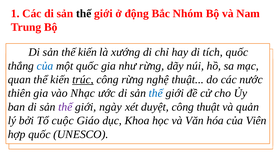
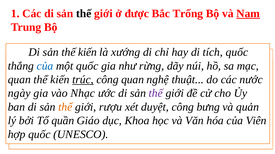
động: động -> được (137, 14)
Nhóm: Nhóm -> Trống (188, 14)
Nam underline: none -> present (248, 14)
công rừng: rừng -> quan (133, 80)
thiên: thiên -> ngày (19, 94)
thế colour: blue -> purple (156, 94)
thế colour: purple -> orange (65, 107)
ngày: ngày -> rượu (111, 107)
công thuật: thuật -> bưng (208, 107)
cuộc: cuộc -> quần (63, 121)
